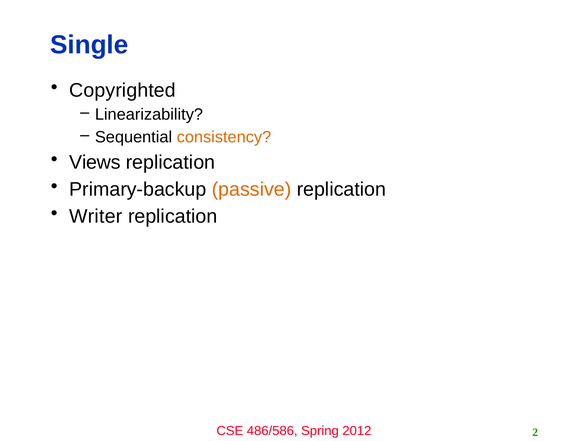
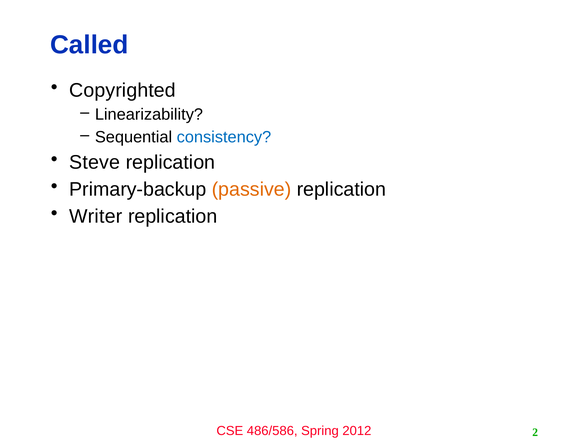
Single: Single -> Called (89, 45)
consistency colour: orange -> blue (224, 137)
Views: Views -> Steve (95, 162)
